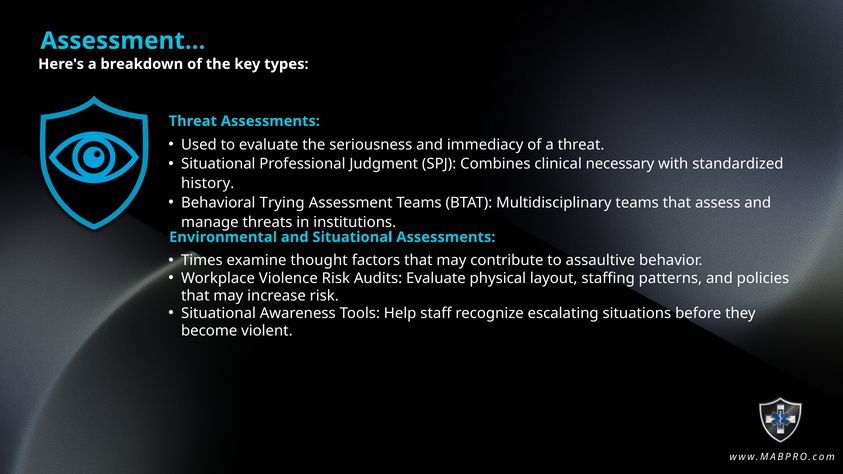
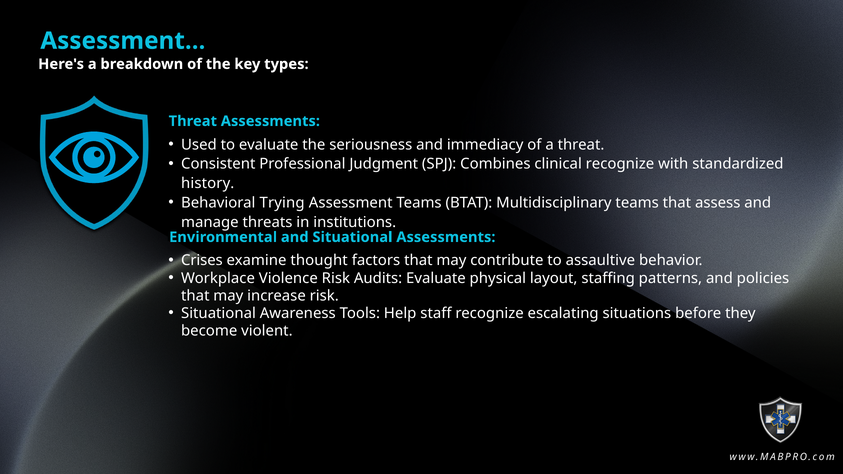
Situational: Situational -> Consistent (218, 164)
clinical necessary: necessary -> recognize (620, 164)
Times: Times -> Crises (202, 261)
